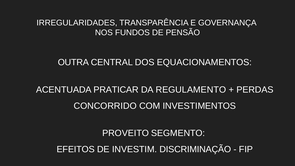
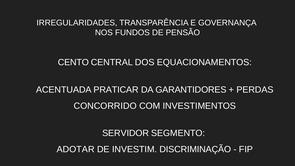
OUTRA: OUTRA -> CENTO (73, 62)
REGULAMENTO: REGULAMENTO -> GARANTIDORES (191, 90)
PROVEITO: PROVEITO -> SERVIDOR (126, 133)
EFEITOS: EFEITOS -> ADOTAR (76, 149)
